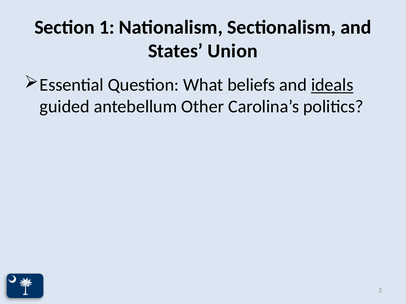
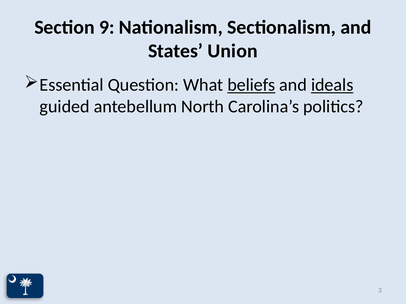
1: 1 -> 9 (107, 27)
beliefs underline: none -> present (251, 85)
Other: Other -> North (203, 107)
